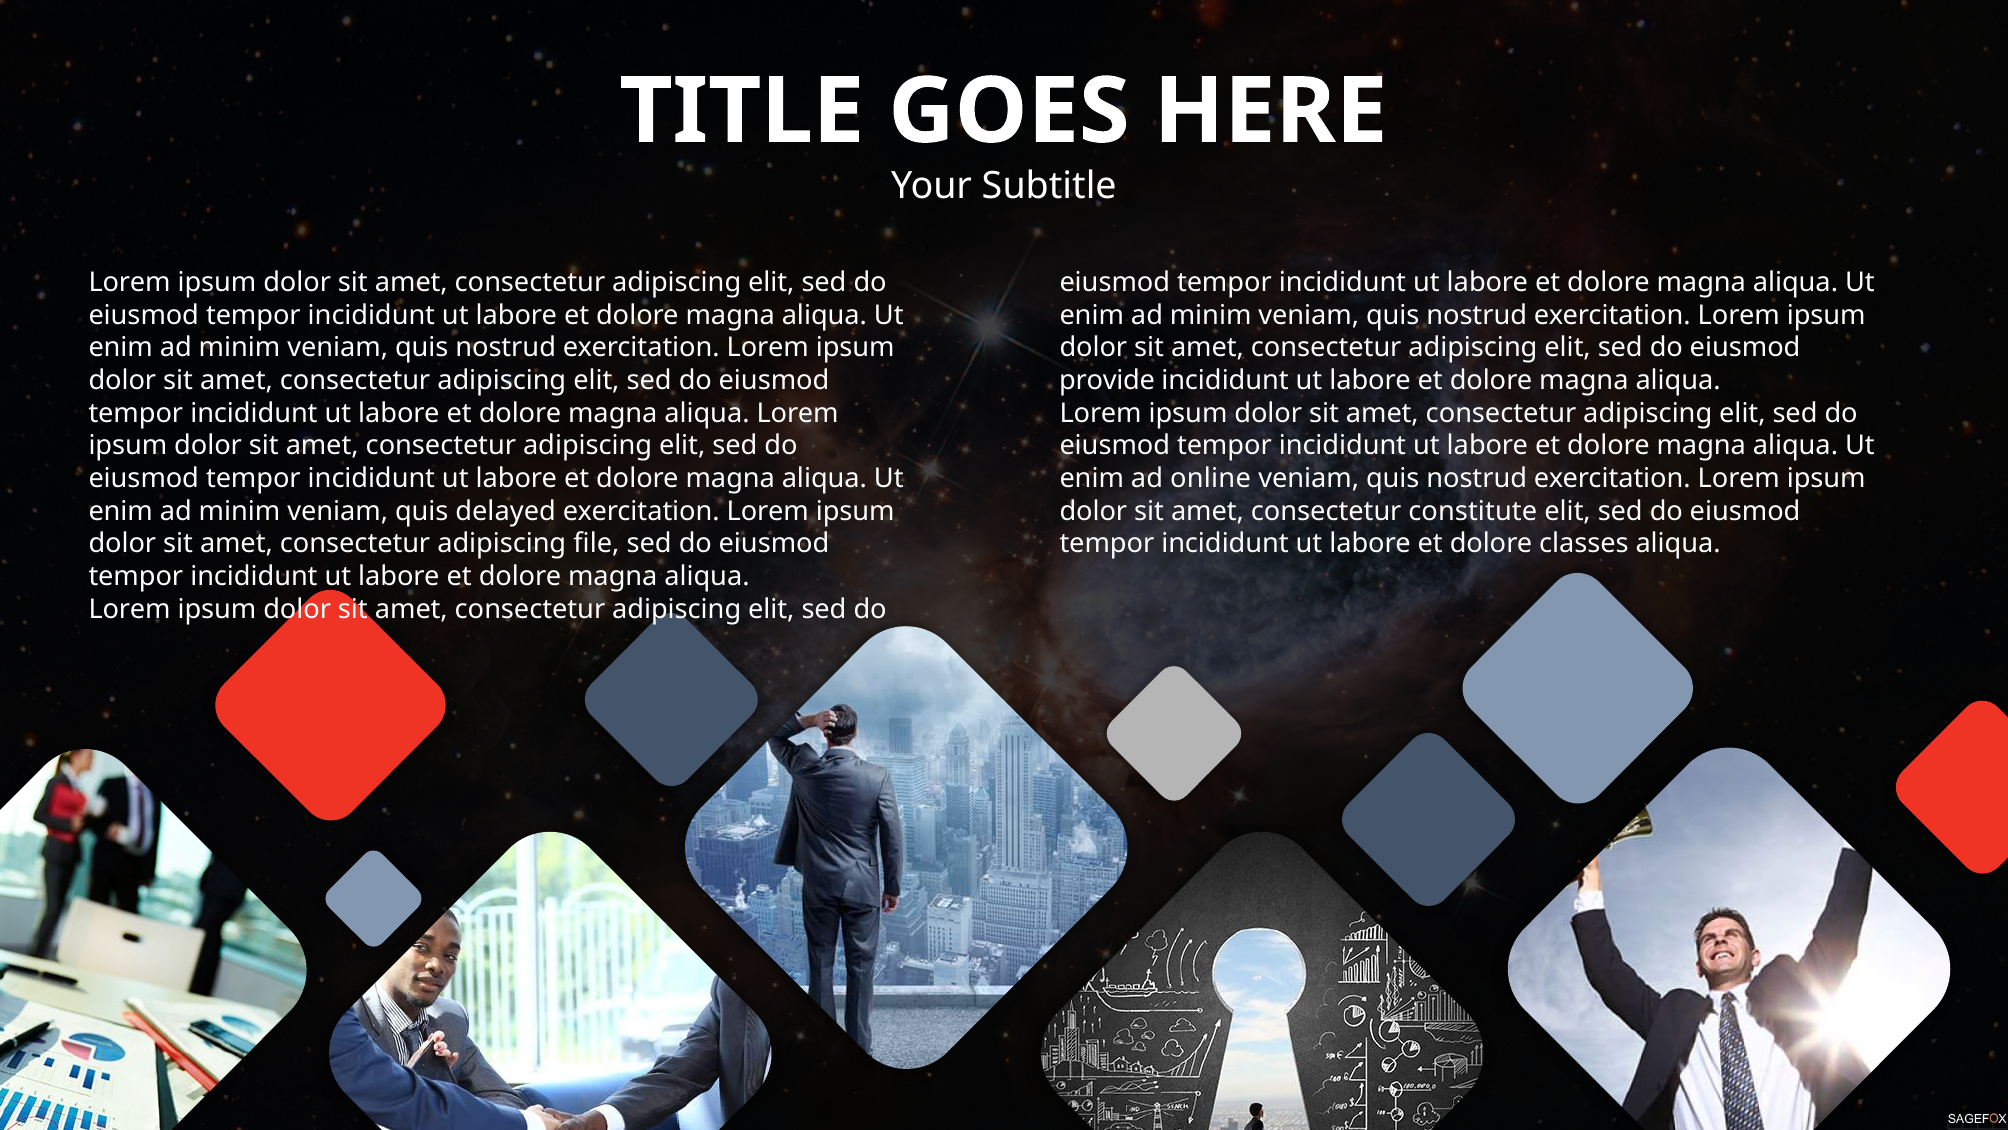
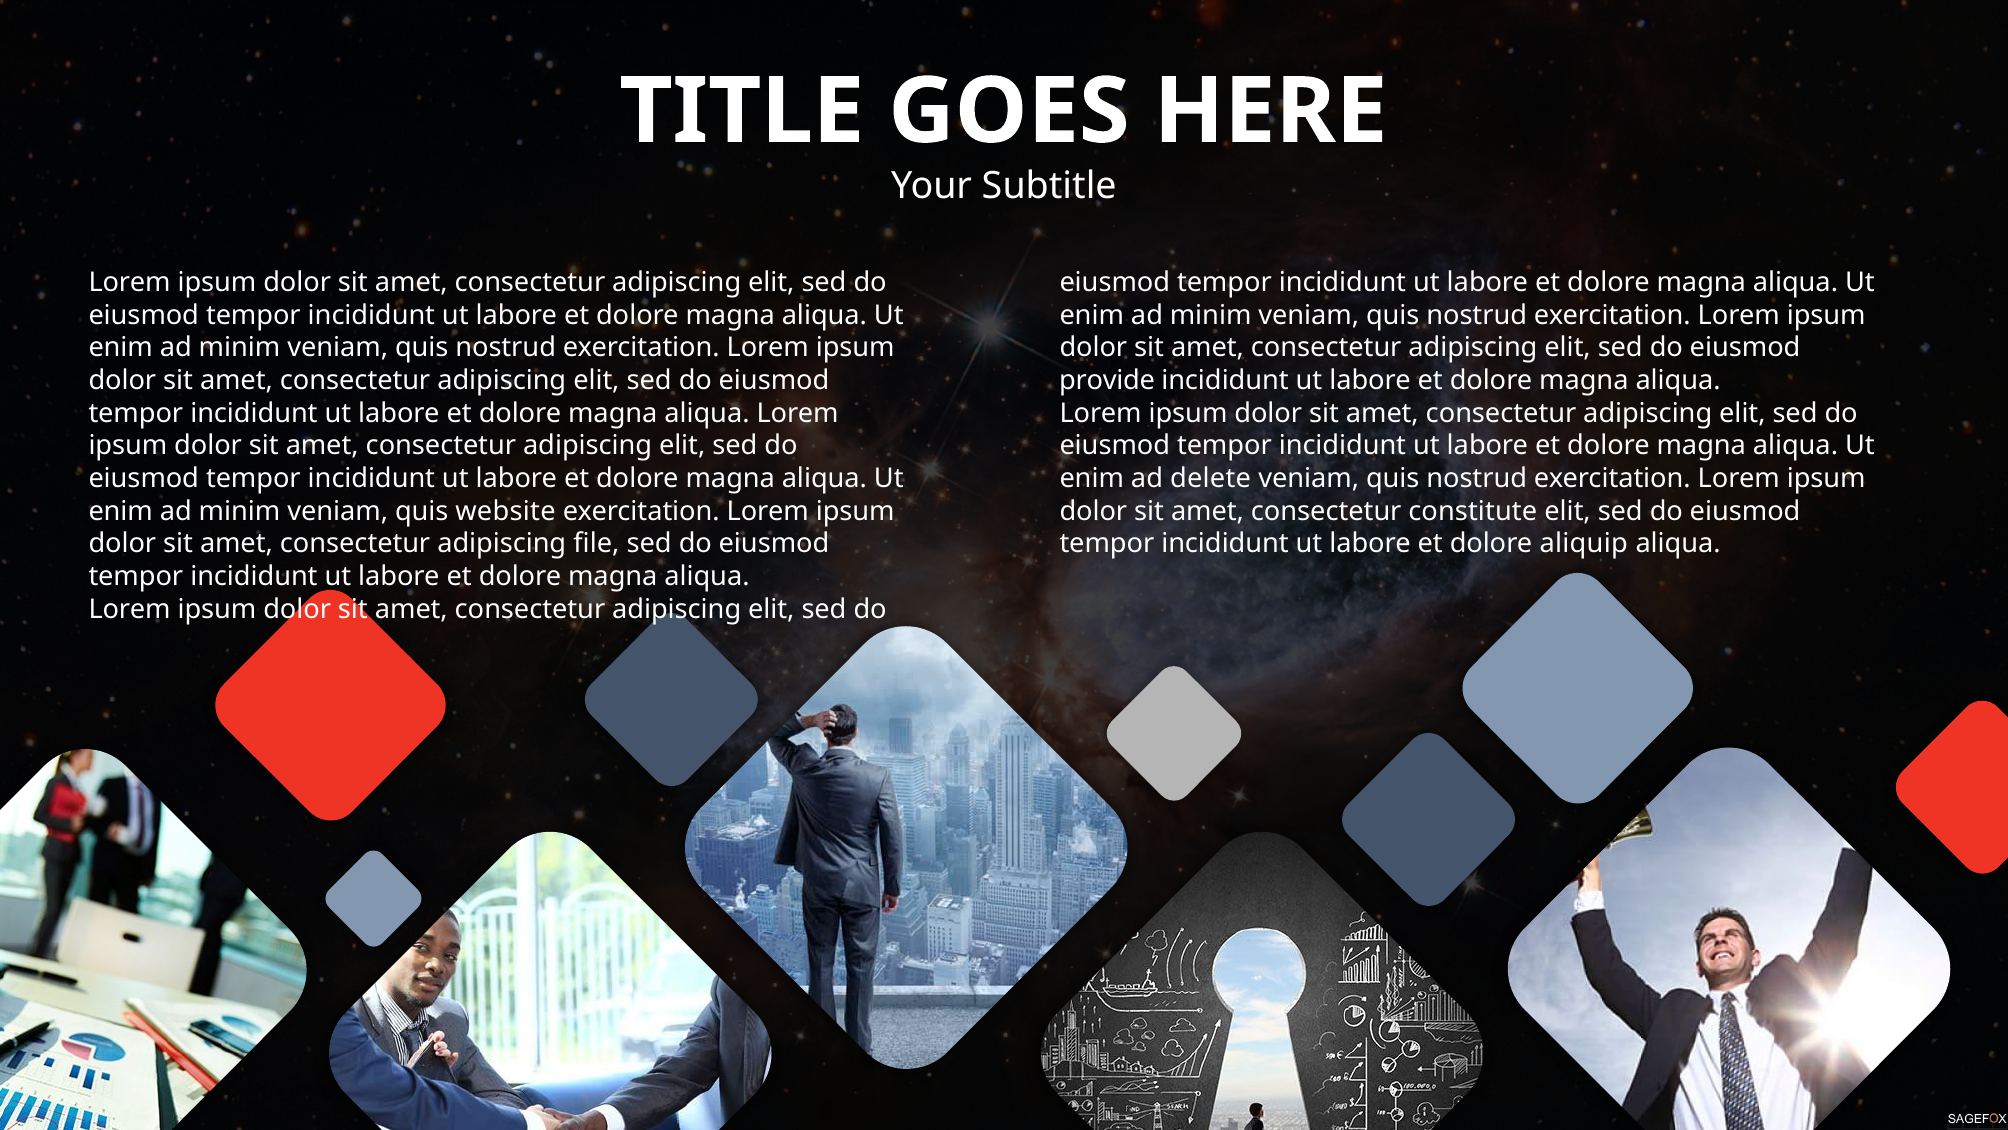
online: online -> delete (1211, 478)
delayed: delayed -> website (506, 511)
classes: classes -> aliquip (1584, 544)
